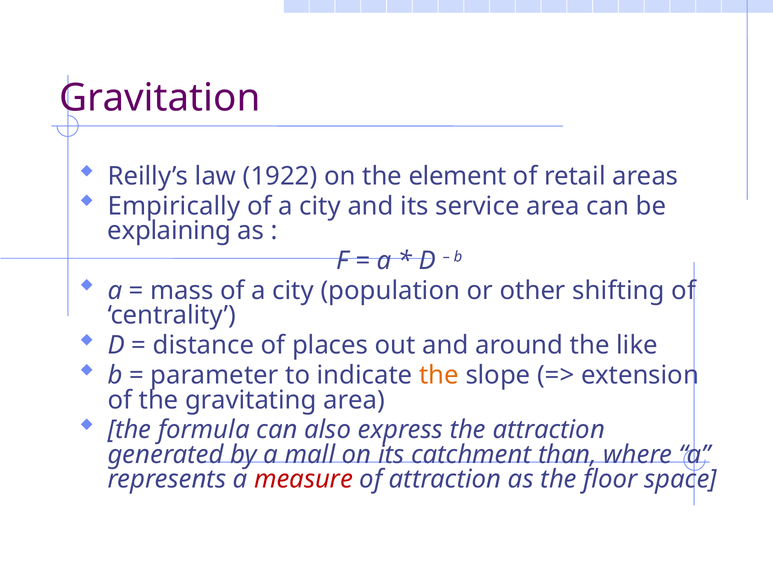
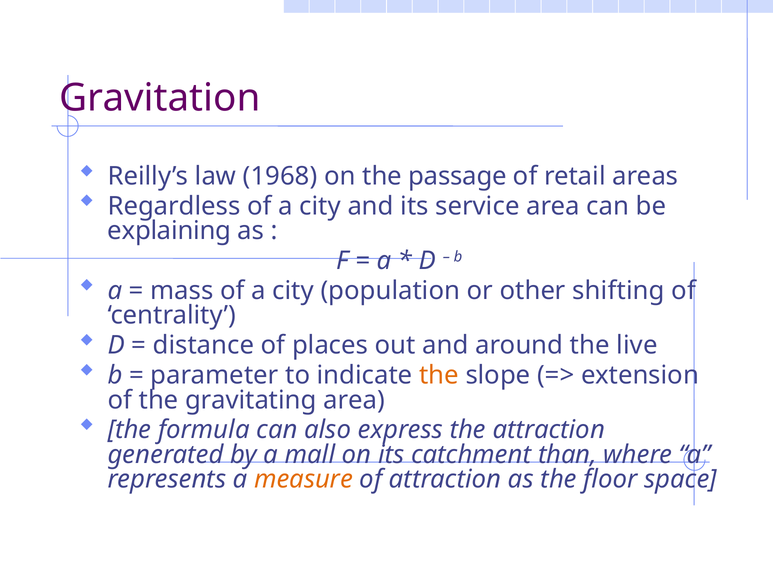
1922: 1922 -> 1968 (280, 176)
element: element -> passage (458, 176)
Empirically: Empirically -> Regardless (174, 206)
like: like -> live (637, 345)
measure colour: red -> orange (304, 479)
